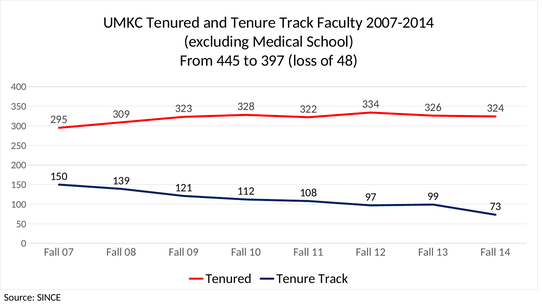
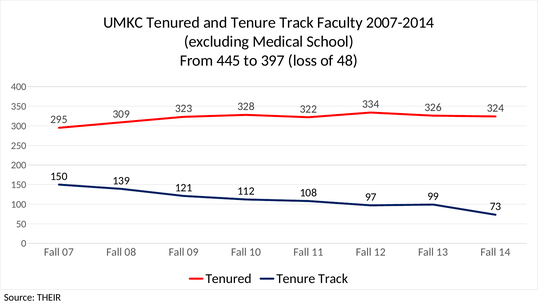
SINCE: SINCE -> THEIR (49, 297)
